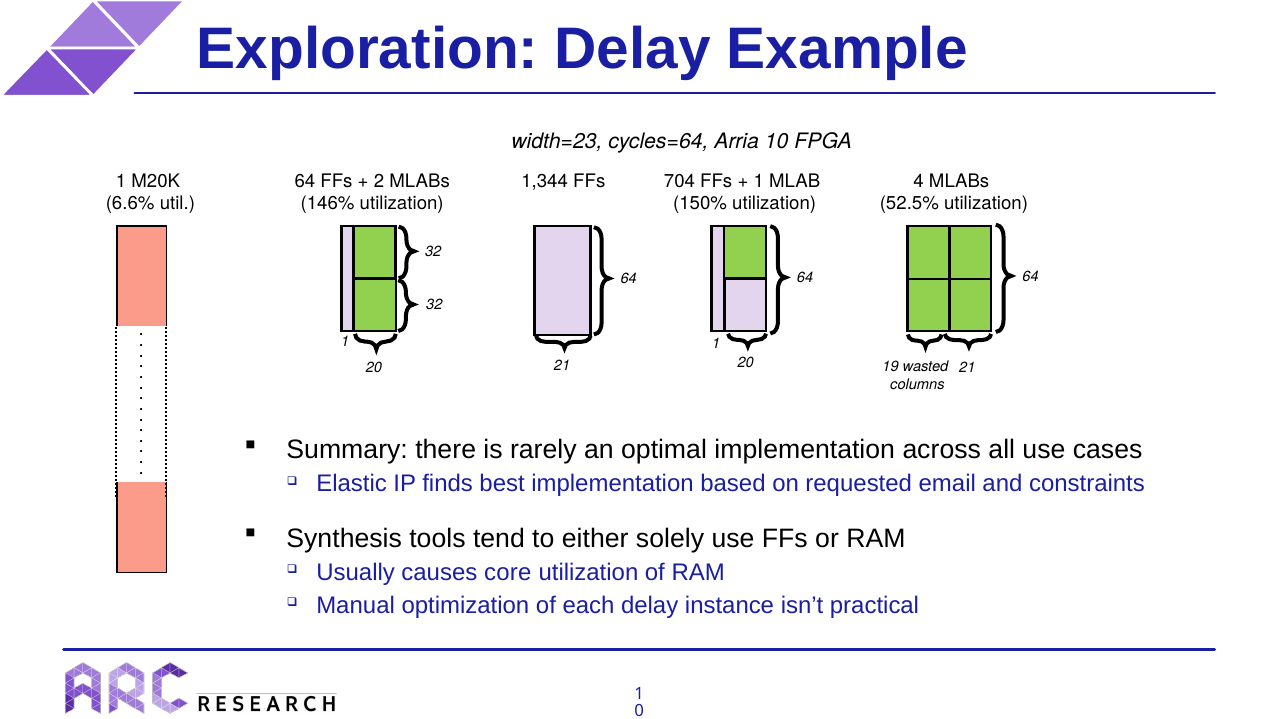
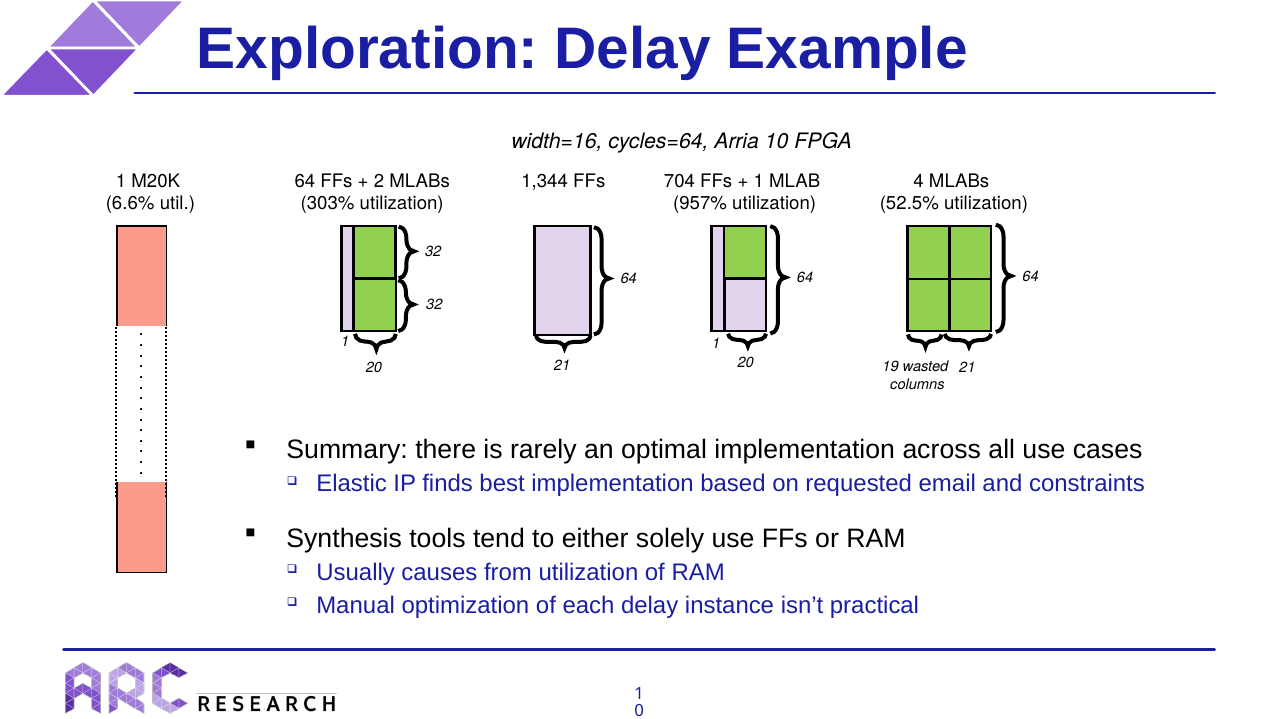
width=23: width=23 -> width=16 (557, 141)
146%: 146% -> 303% (328, 204)
150%: 150% -> 957% (700, 204)
core: core -> from (508, 573)
